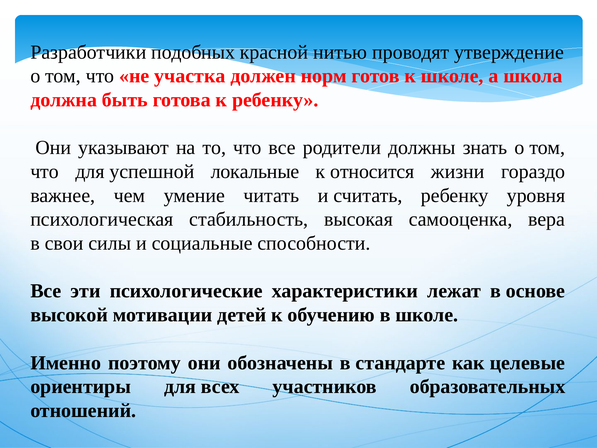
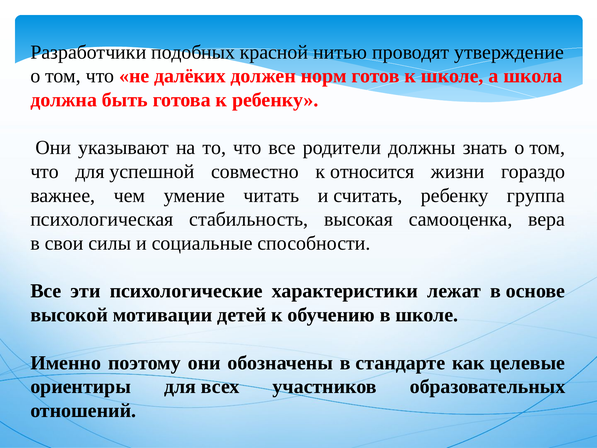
участка: участка -> далёких (190, 76)
локальные: локальные -> совместно (255, 172)
уровня: уровня -> группа (536, 195)
